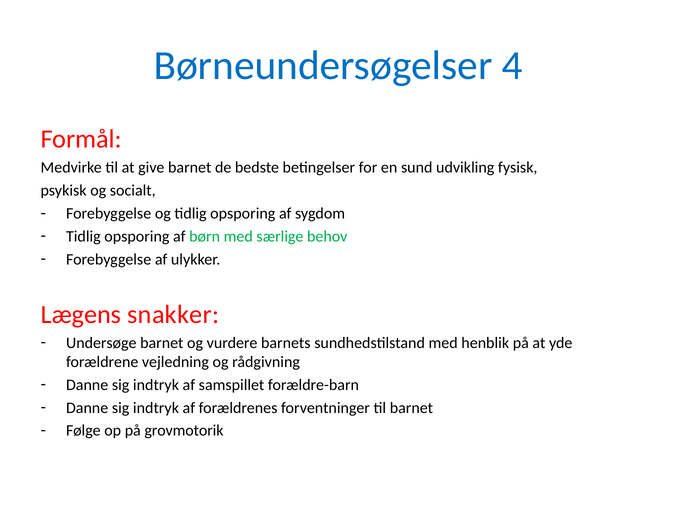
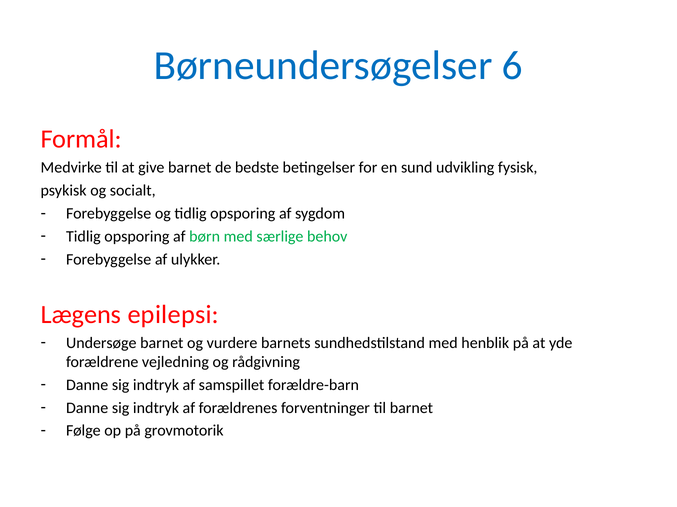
4: 4 -> 6 (512, 66)
snakker: snakker -> epilepsi (173, 315)
